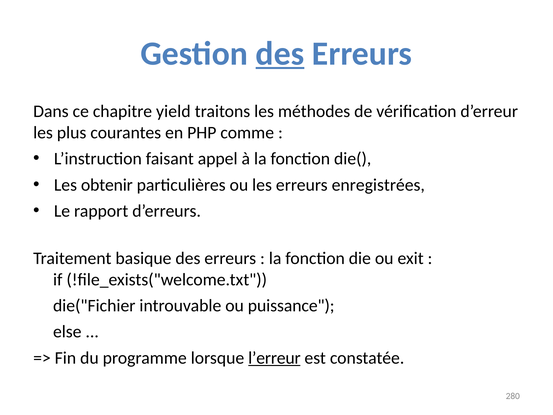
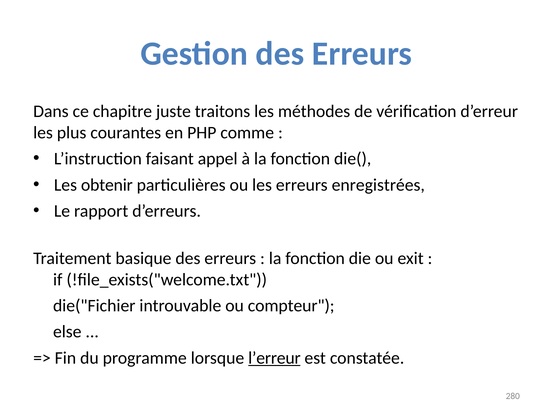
des underline: present -> none (280, 54)
yield: yield -> juste (173, 111)
puissance: puissance -> compteur (291, 305)
